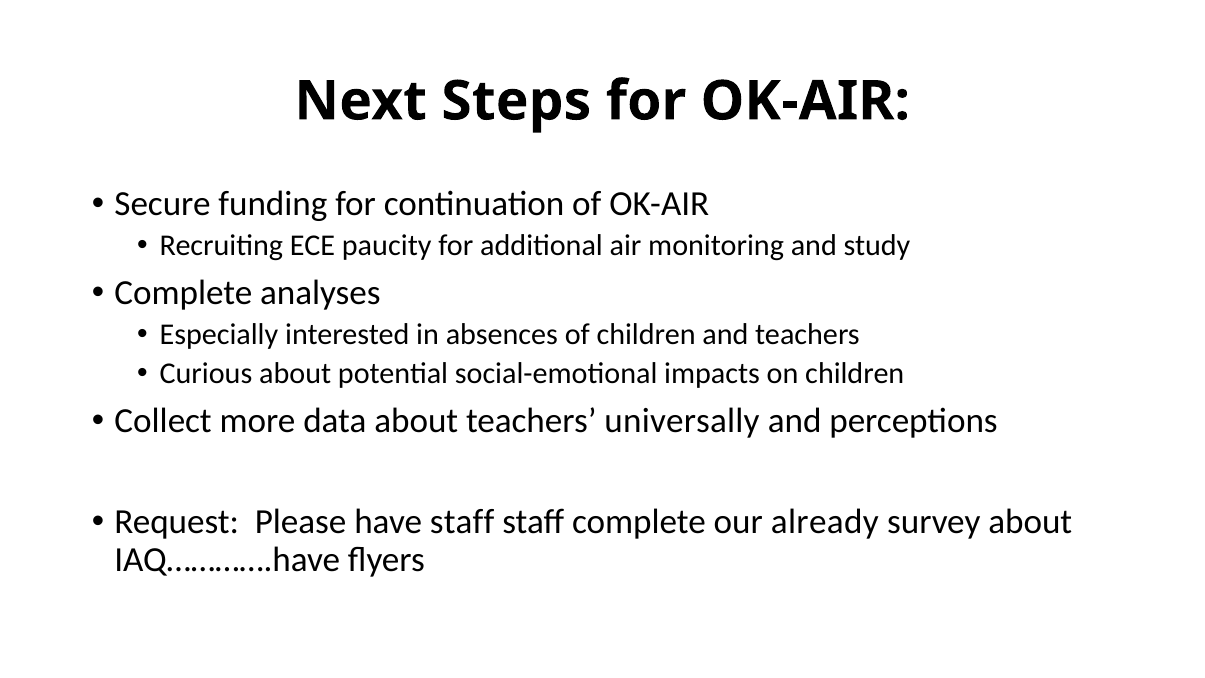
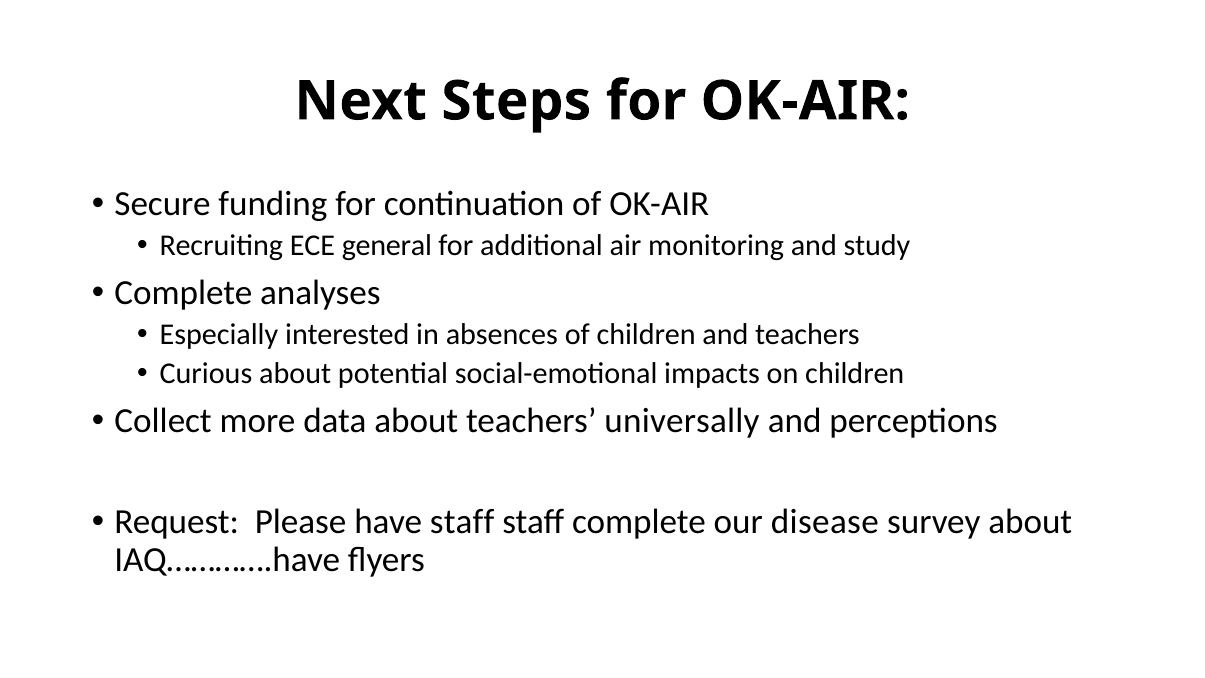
paucity: paucity -> general (387, 245)
already: already -> disease (825, 522)
